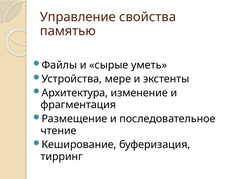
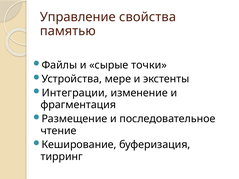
уметь: уметь -> точки (149, 65)
Архитектура: Архитектура -> Интеграции (75, 93)
